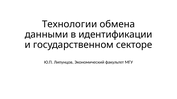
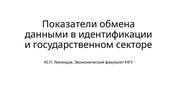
Технологии: Технологии -> Показатели (70, 24)
